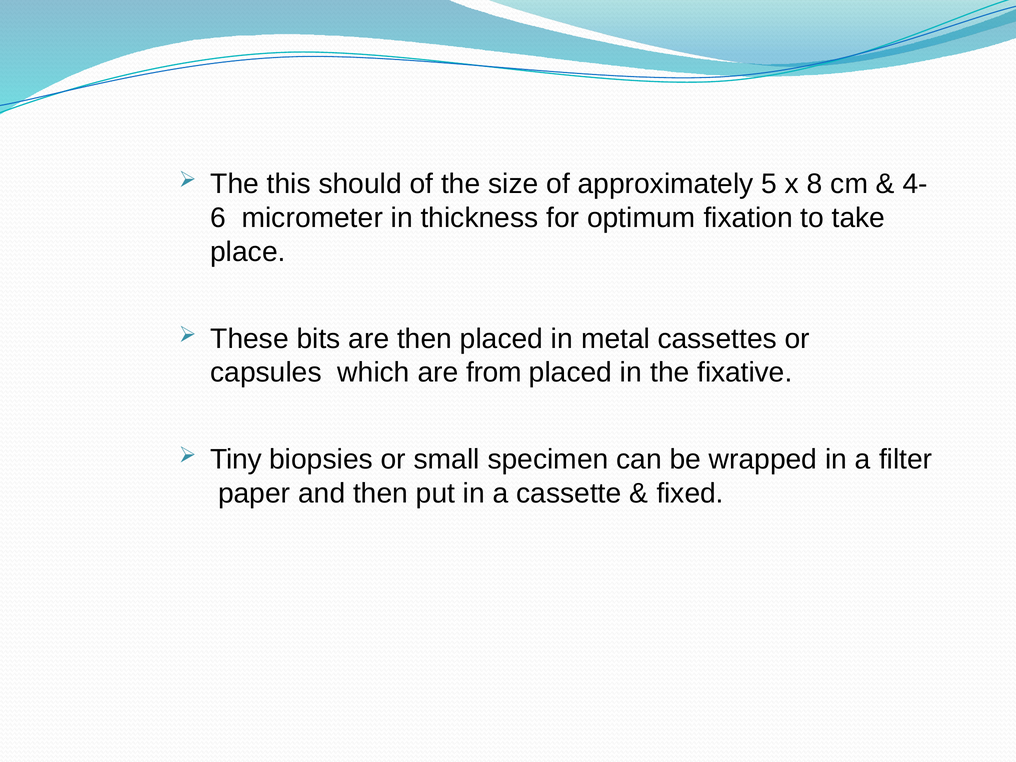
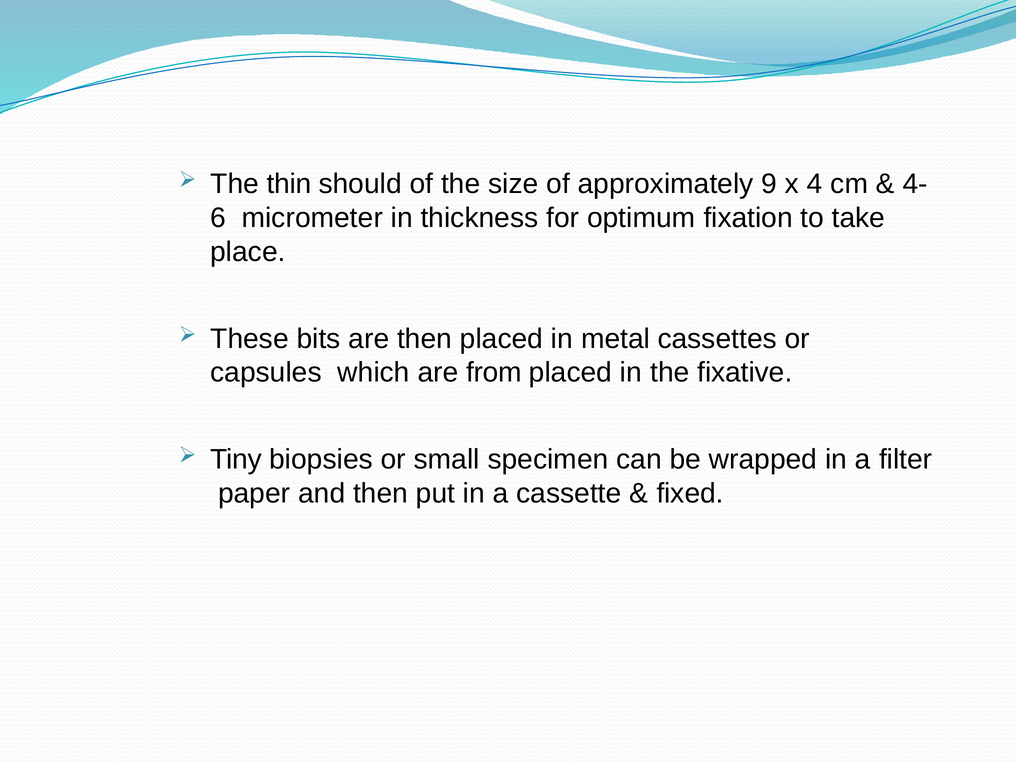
this: this -> thin (289, 184)
5: 5 -> 9 (769, 184)
8: 8 -> 4 (815, 184)
